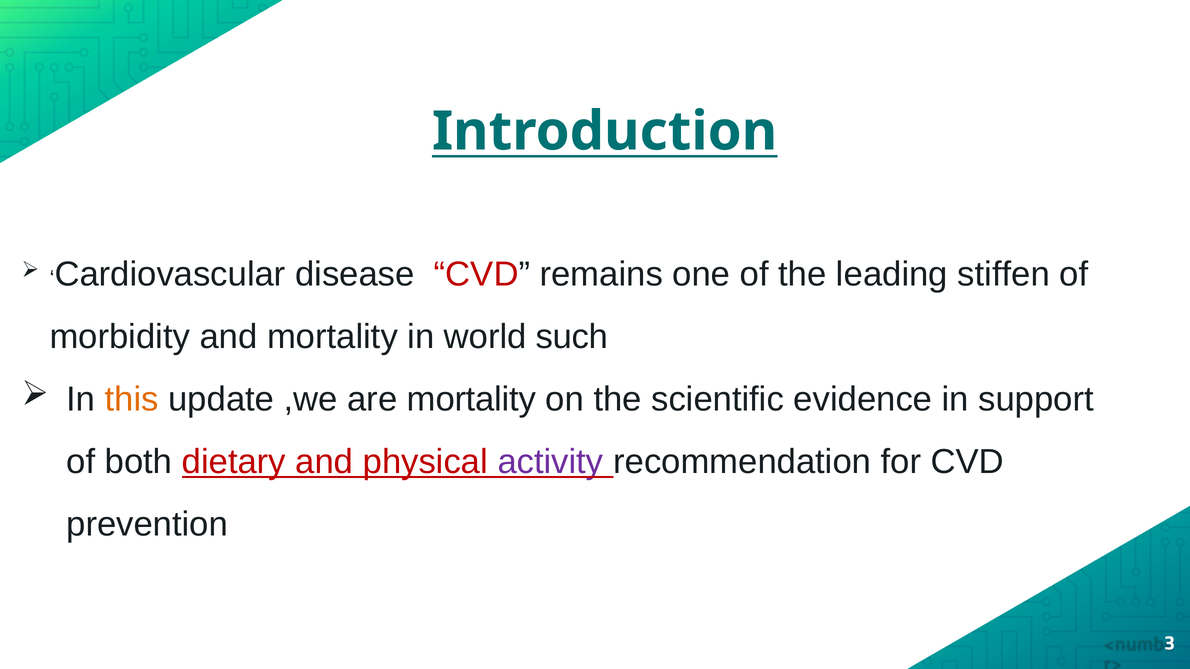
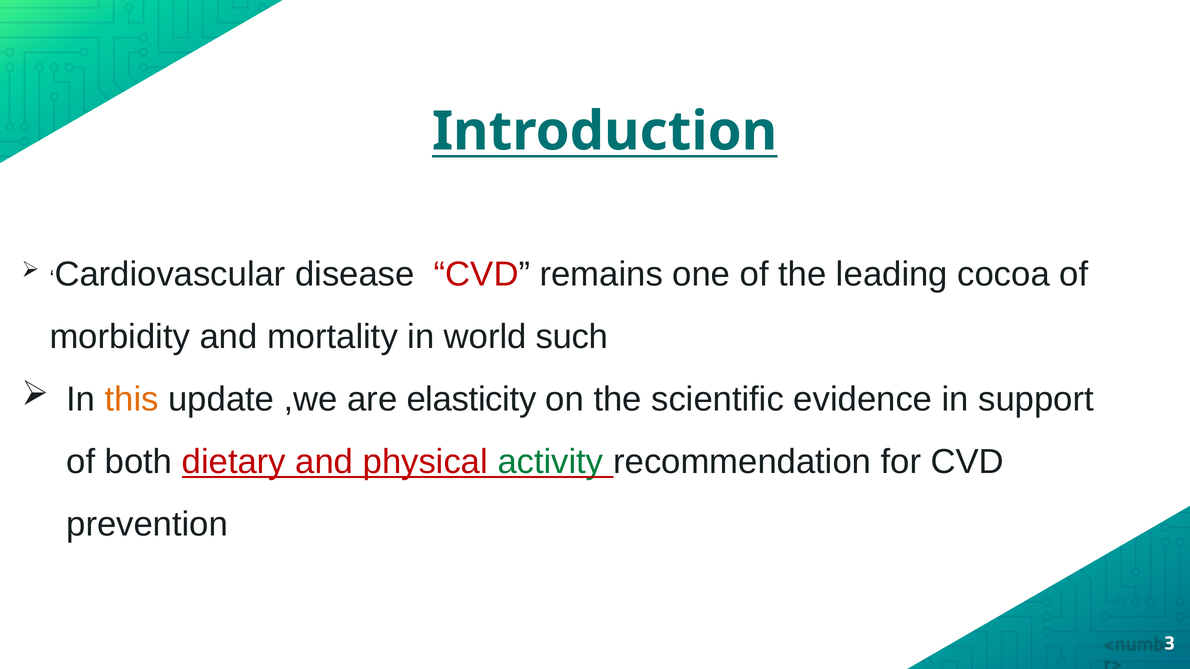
stiffen: stiffen -> cocoa (1004, 274)
are mortality: mortality -> elasticity (471, 400)
activity colour: purple -> green (550, 462)
